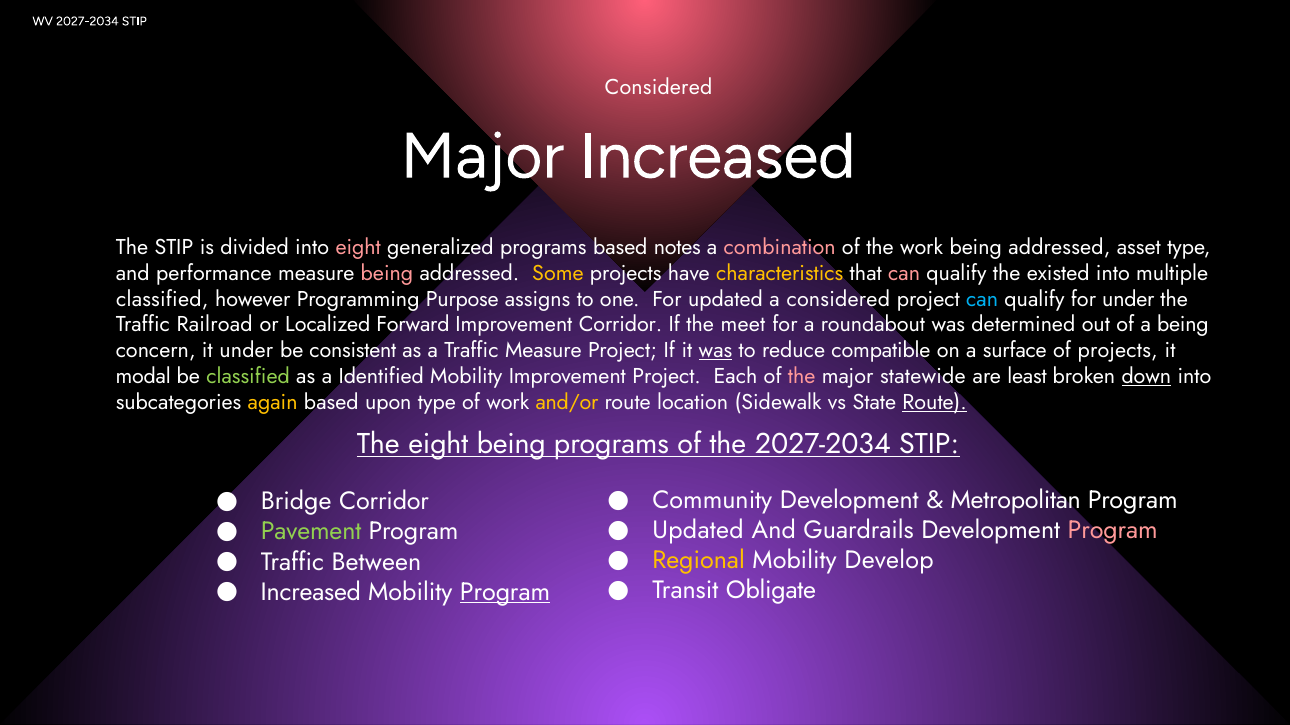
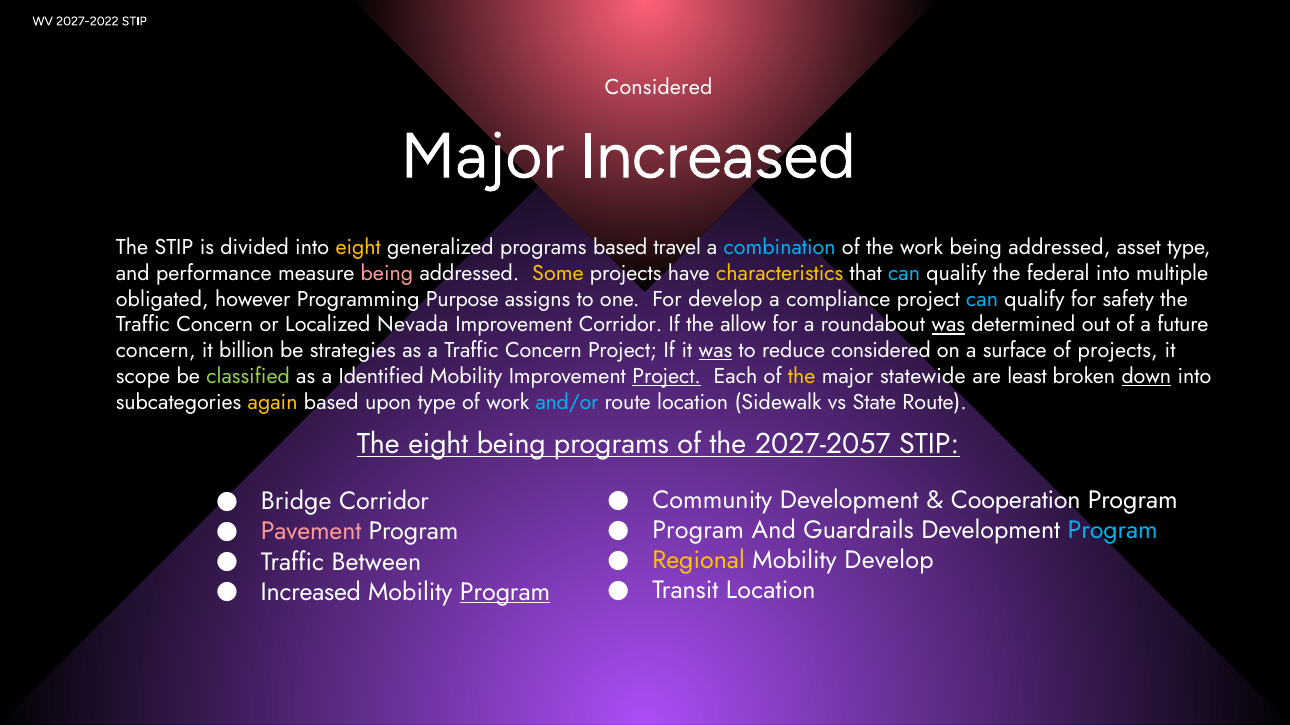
WV 2027-2034: 2027-2034 -> 2027-2022 (87, 21)
eight colour: pink -> yellow (358, 248)
notes: notes -> travel (677, 248)
combination colour: pink -> light blue (780, 248)
can colour: pink -> light blue (904, 273)
existed: existed -> federal (1058, 273)
classified: classified -> obligated (162, 299)
For updated: updated -> develop (725, 299)
a considered: considered -> compliance (838, 299)
for under: under -> safety (1128, 299)
Railroad: Railroad -> Concern (215, 325)
Forward: Forward -> Nevada (413, 325)
meet: meet -> allow (743, 325)
was underline: none -> present (948, 325)
a being: being -> future (1183, 325)
it under: under -> billion (247, 351)
consistent: consistent -> strategies (353, 351)
a Traffic Measure: Measure -> Concern (543, 351)
reduce compatible: compatible -> considered (881, 351)
modal: modal -> scope (143, 377)
Project underline: none -> present (667, 377)
the colour: pink -> yellow (802, 377)
and/or colour: yellow -> light blue (567, 402)
Route underline: present -> none (935, 402)
the 2027-2034: 2027-2034 -> 2027-2057 (823, 444)
Metropolitan: Metropolitan -> Cooperation (1016, 501)
Updated: Updated -> Program (698, 531)
Program colour: pink -> light blue (1113, 531)
Pavement colour: light green -> pink (311, 532)
Transit Obligate: Obligate -> Location (771, 591)
